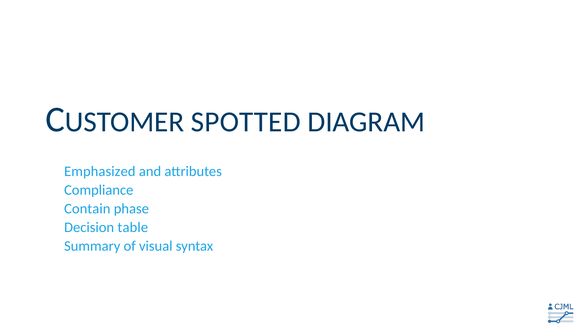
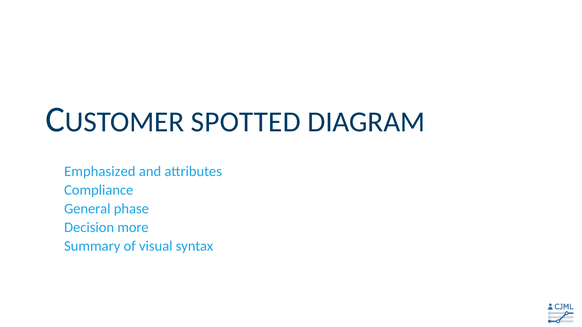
Contain: Contain -> General (87, 209)
table: table -> more (133, 228)
